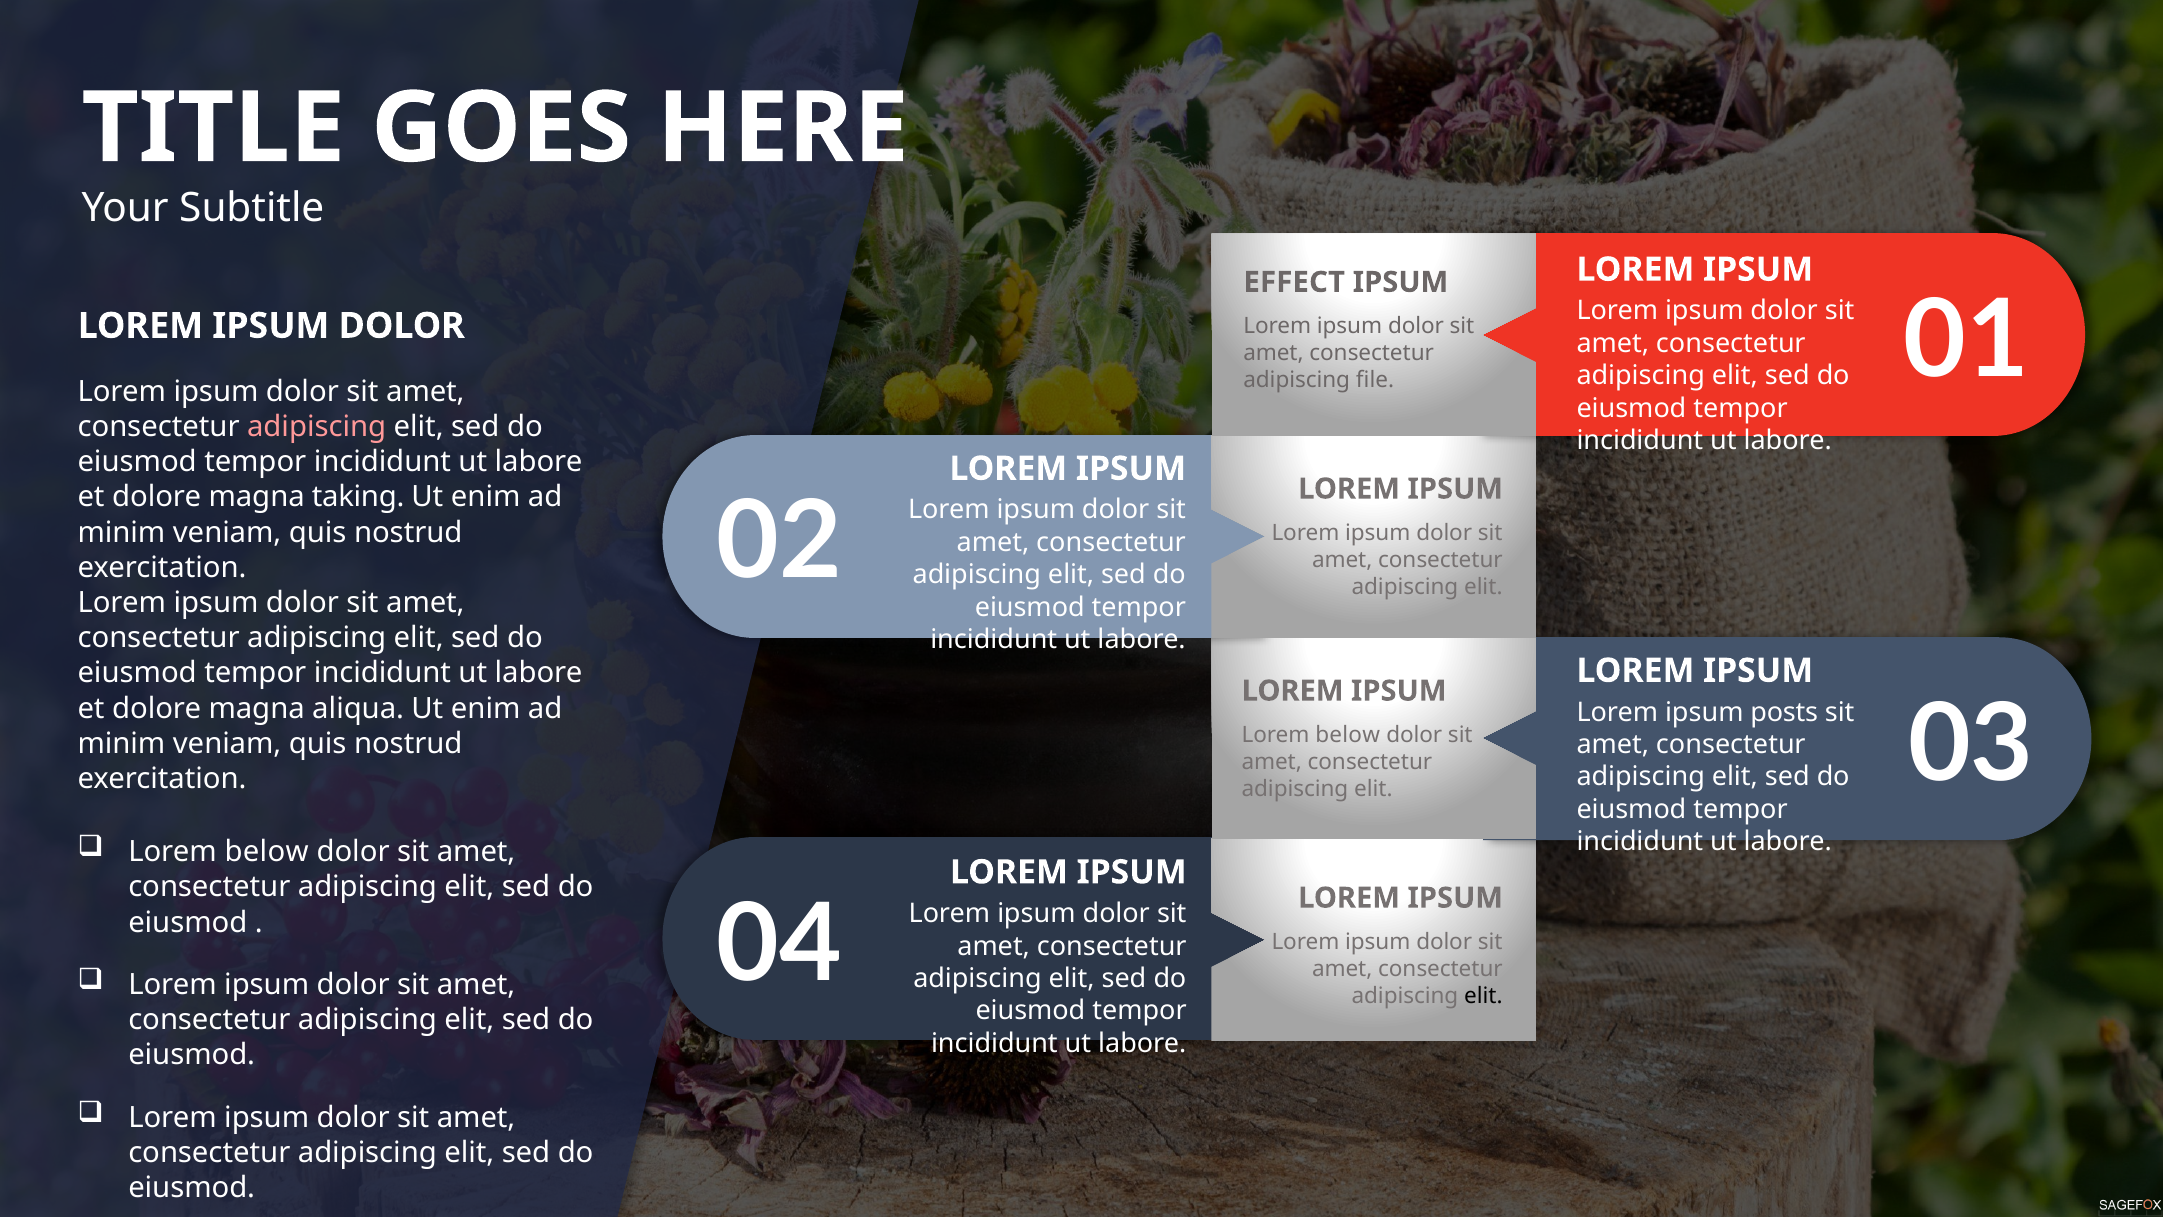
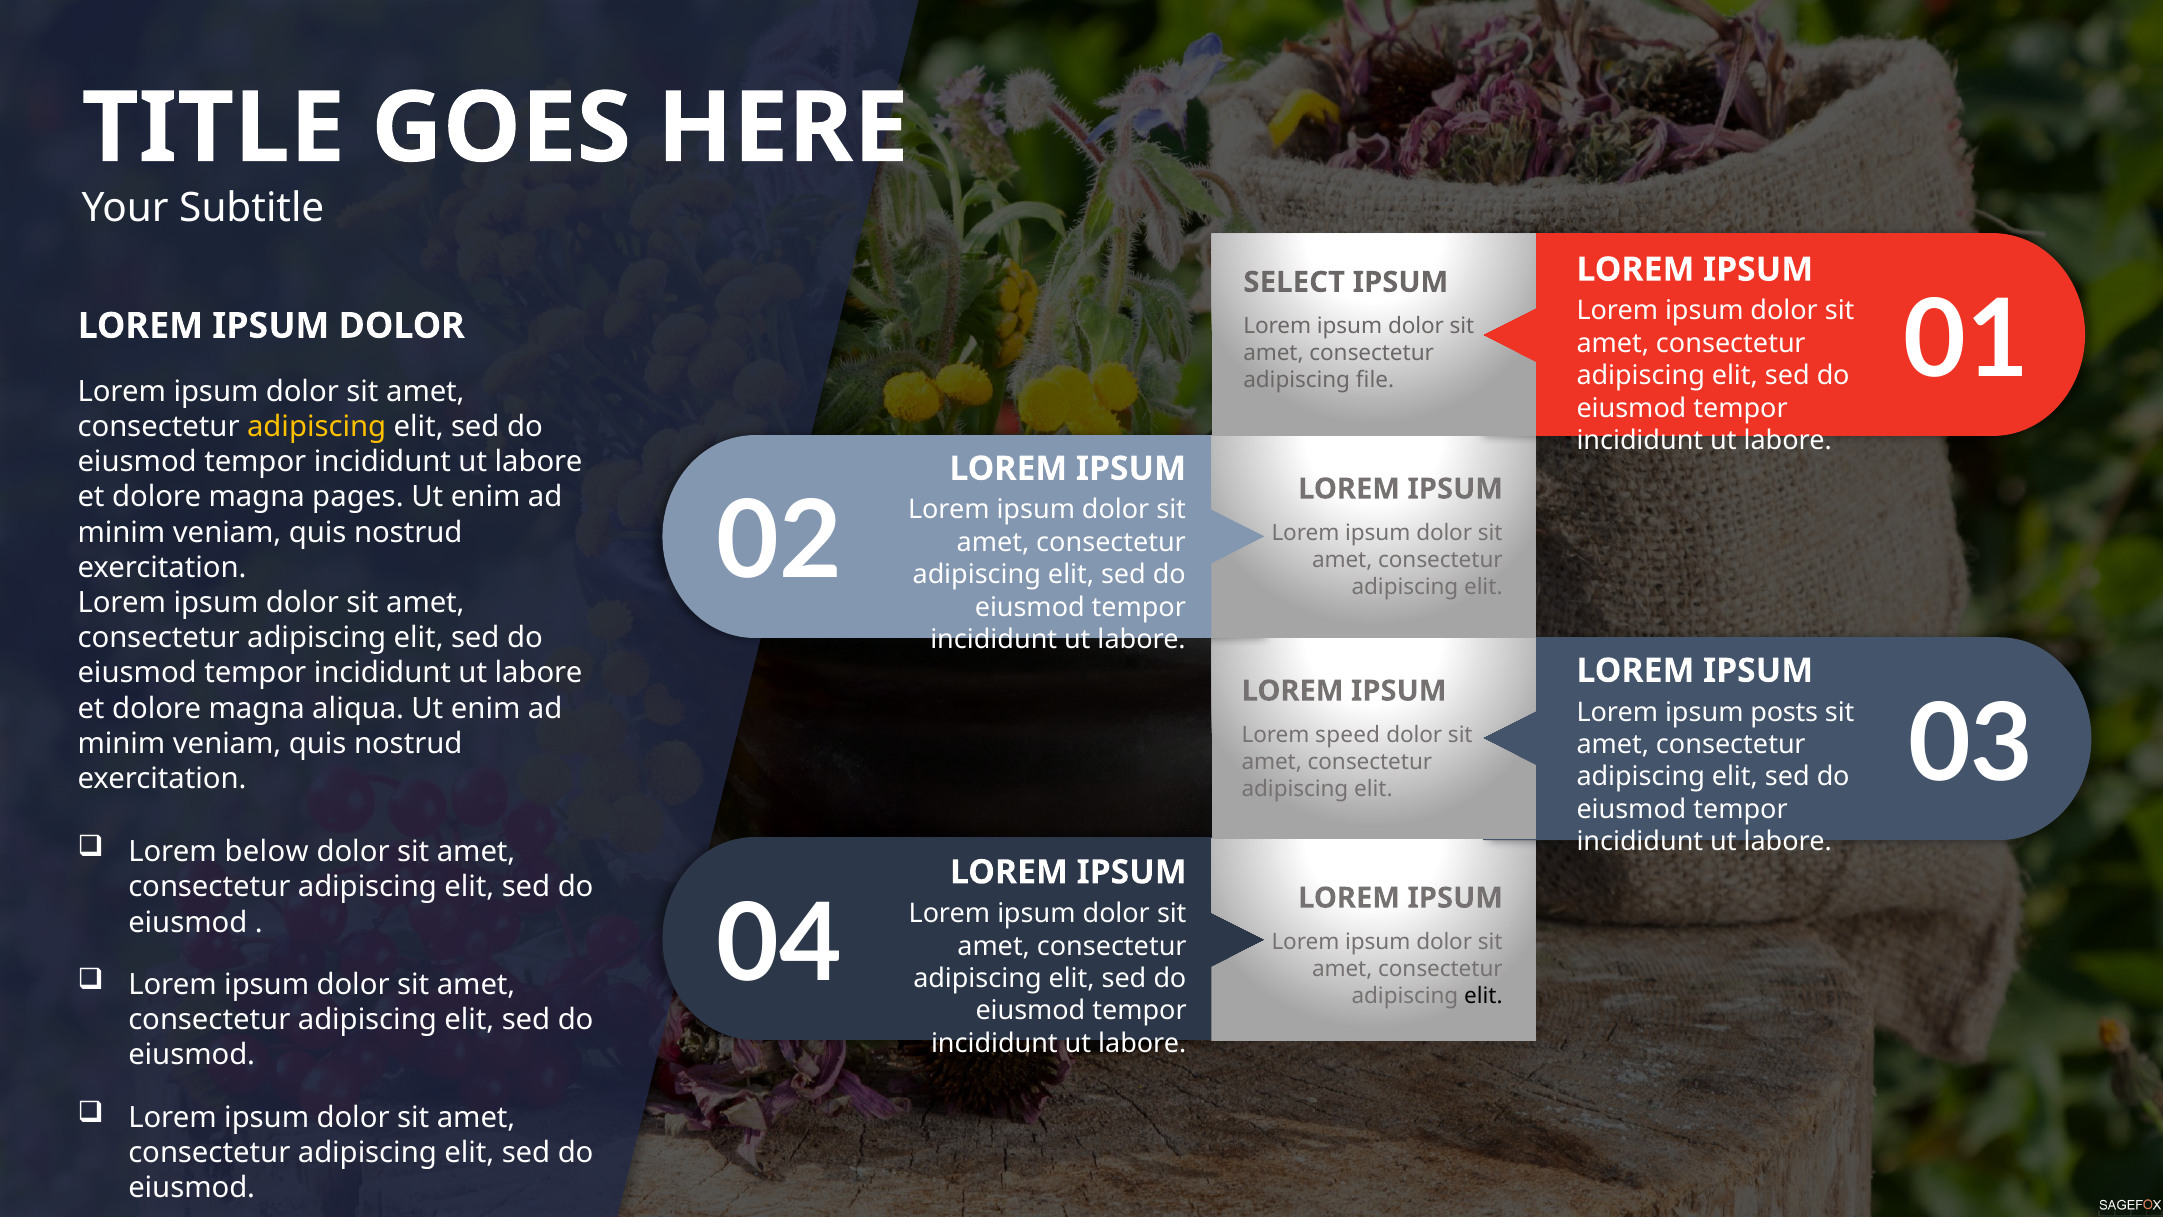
EFFECT: EFFECT -> SELECT (1294, 282)
adipiscing colour: pink -> yellow (317, 427)
taking: taking -> pages (358, 497)
below: below -> speed (1348, 735)
